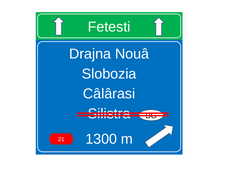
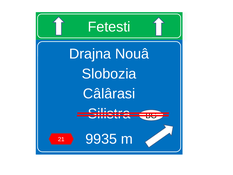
1300: 1300 -> 9935 (101, 139)
